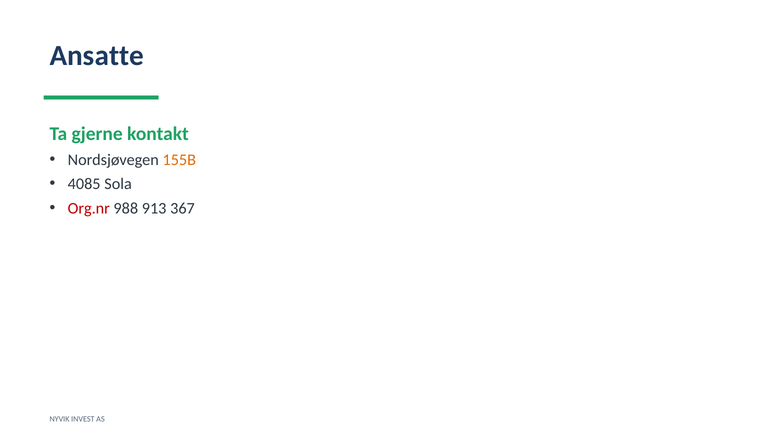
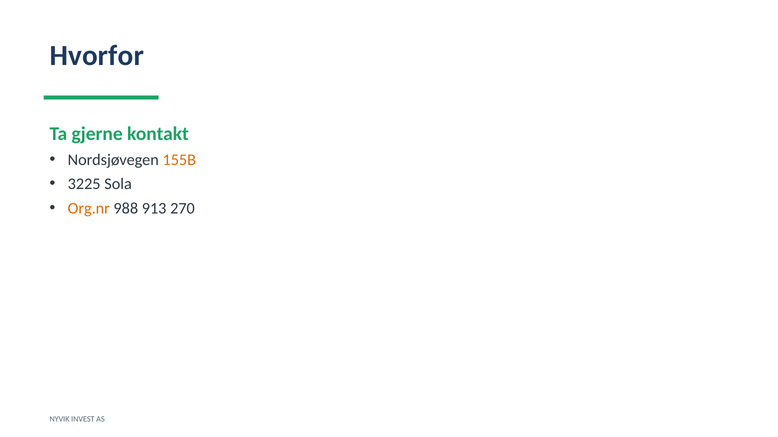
Ansatte: Ansatte -> Hvorfor (97, 56)
4085: 4085 -> 3225 (84, 184)
Org.nr colour: red -> orange (89, 209)
367: 367 -> 270 (182, 209)
